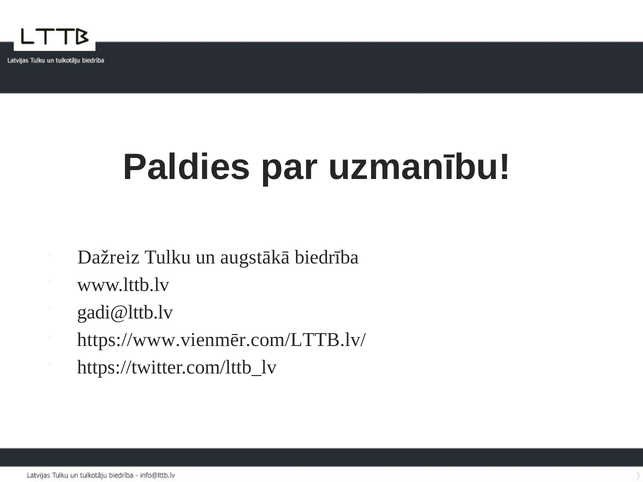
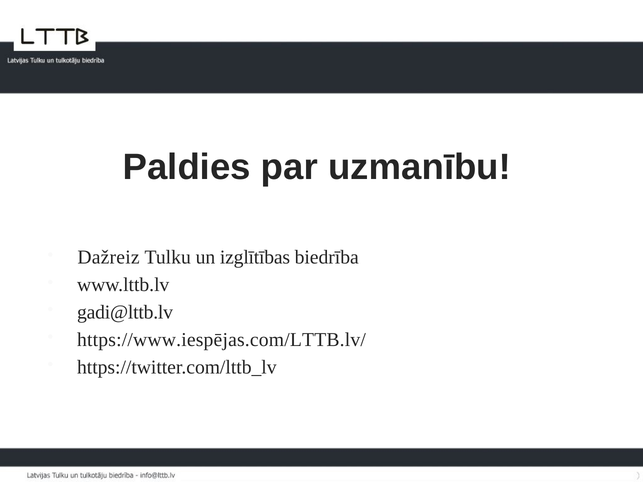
augstākā: augstākā -> izglītības (255, 258)
https://www.vienmēr.com/LTTB.lv/: https://www.vienmēr.com/LTTB.lv/ -> https://www.iespējas.com/LTTB.lv/ (221, 340)
